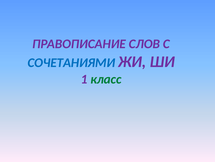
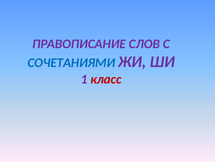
класс colour: green -> red (106, 79)
